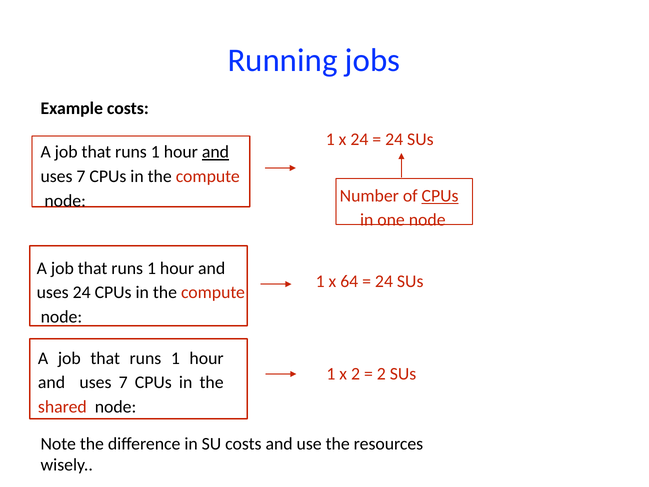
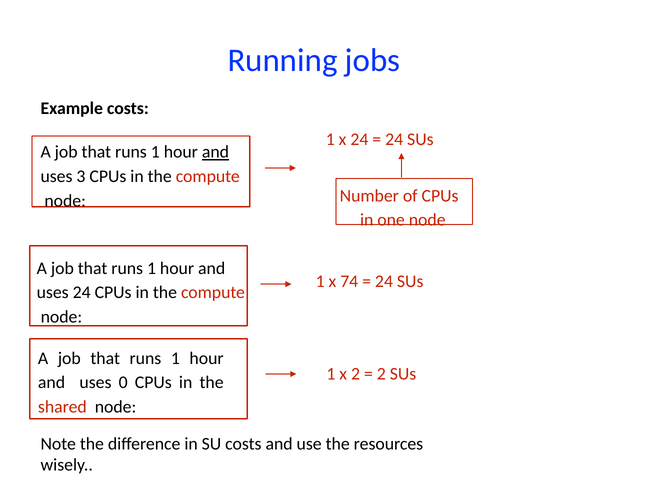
7: 7 -> 3 (81, 176)
CPUs underline: present -> none (440, 196)
64: 64 -> 74 (349, 281)
7: 7 -> 0 (123, 382)
